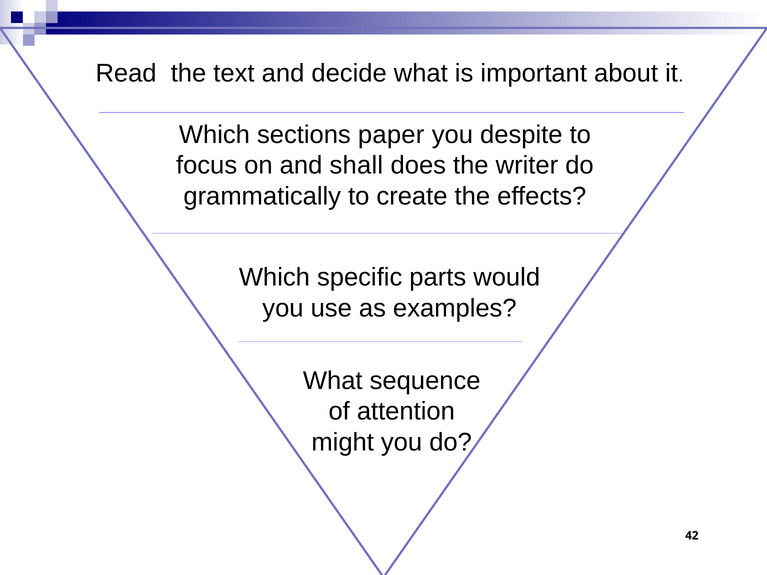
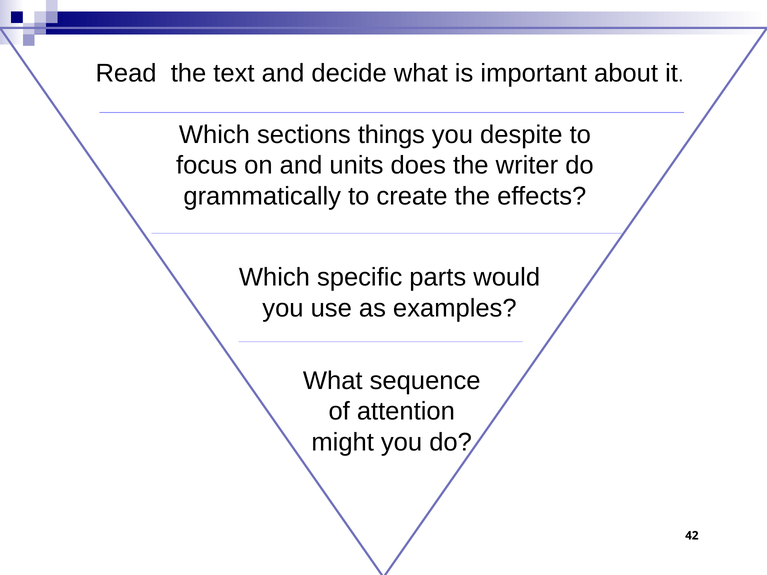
paper: paper -> things (391, 135)
shall: shall -> units (356, 166)
